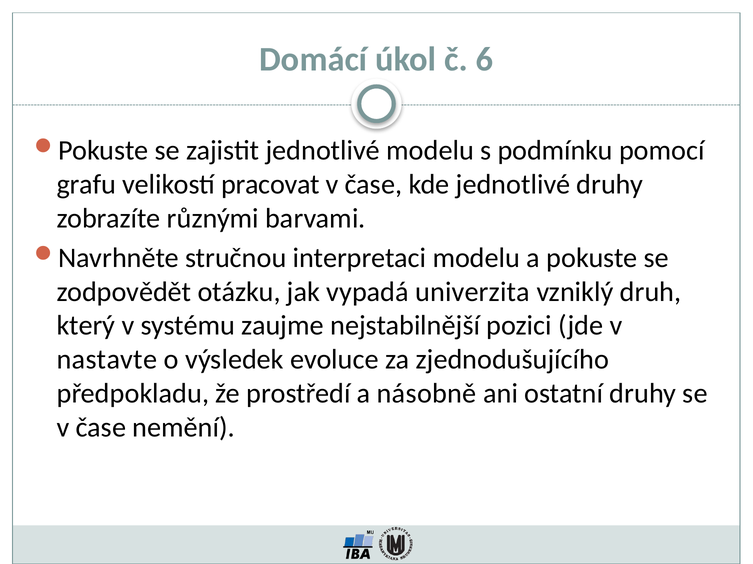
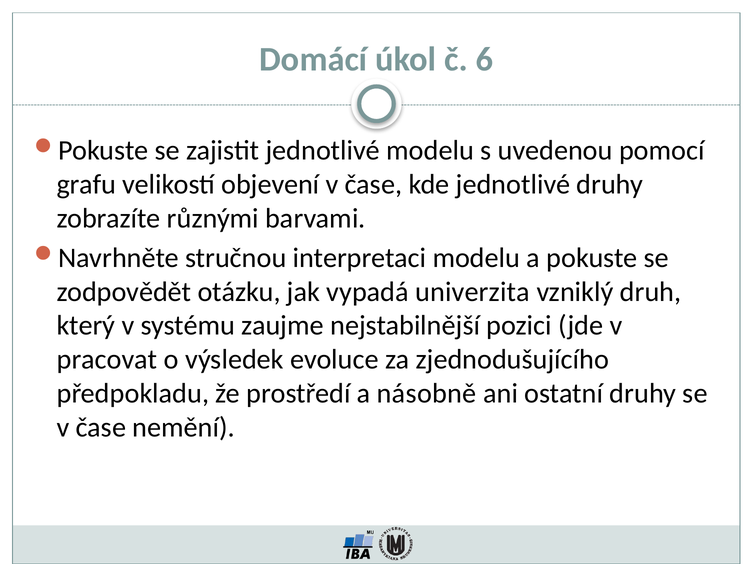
podmínku: podmínku -> uvedenou (555, 151)
pracovat: pracovat -> objevení (270, 185)
nastavte: nastavte -> pracovat (107, 360)
